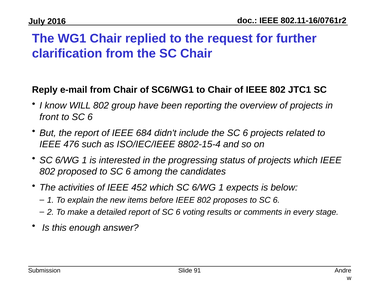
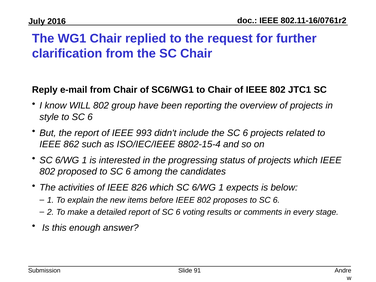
front: front -> style (49, 117)
684: 684 -> 993 (144, 133)
476: 476 -> 862 (71, 144)
452: 452 -> 826 (139, 187)
